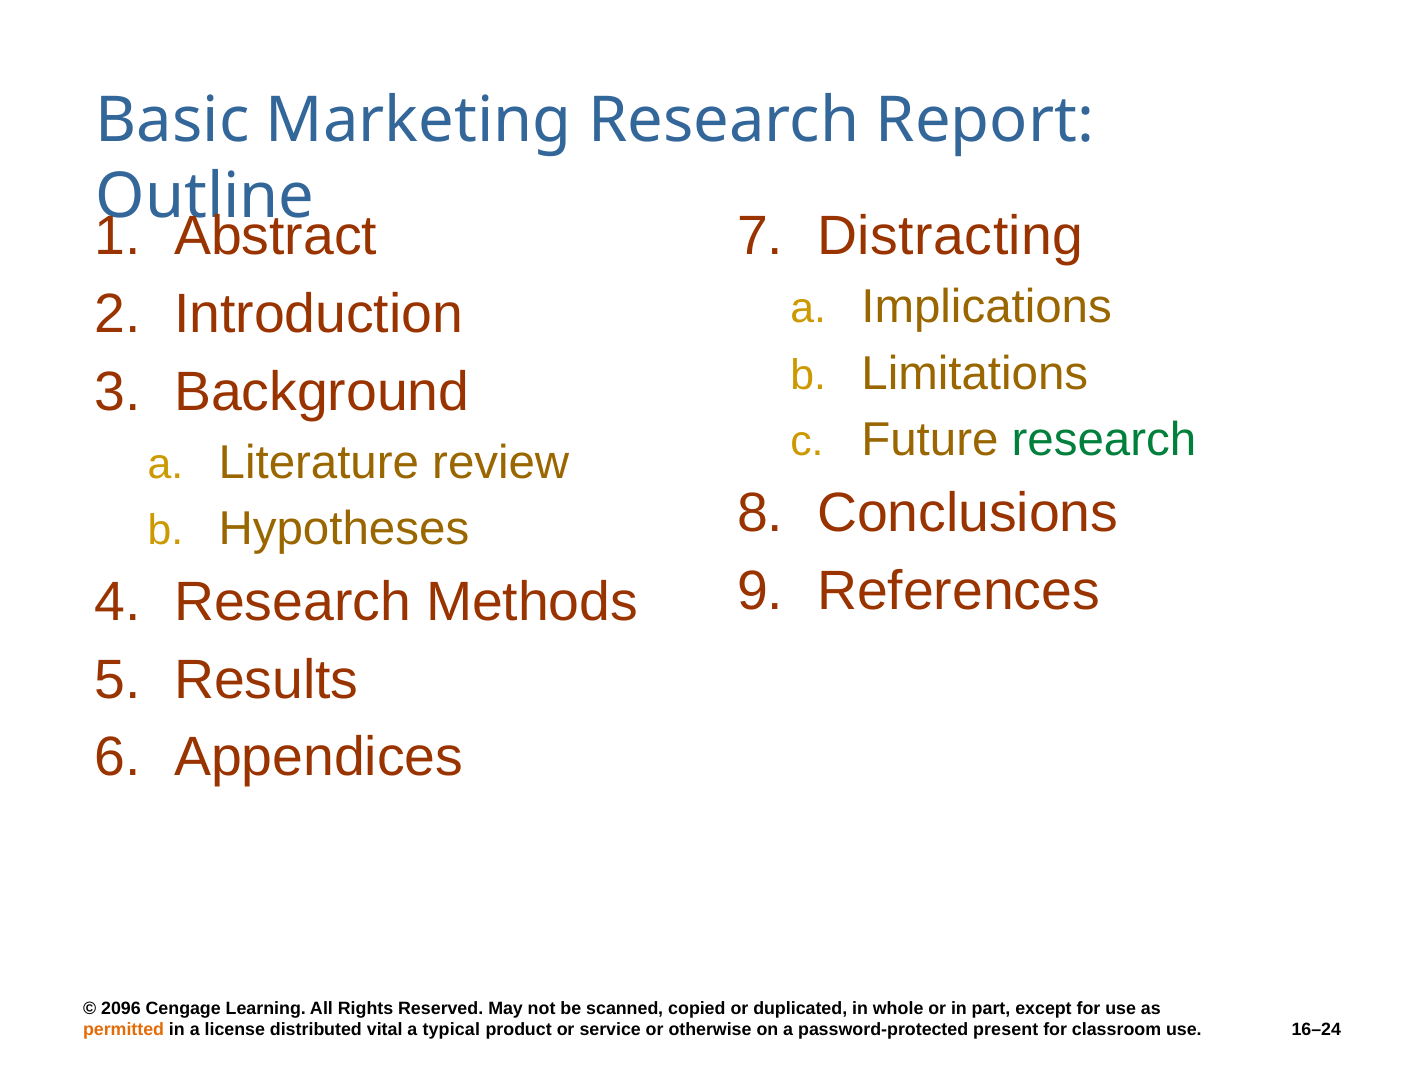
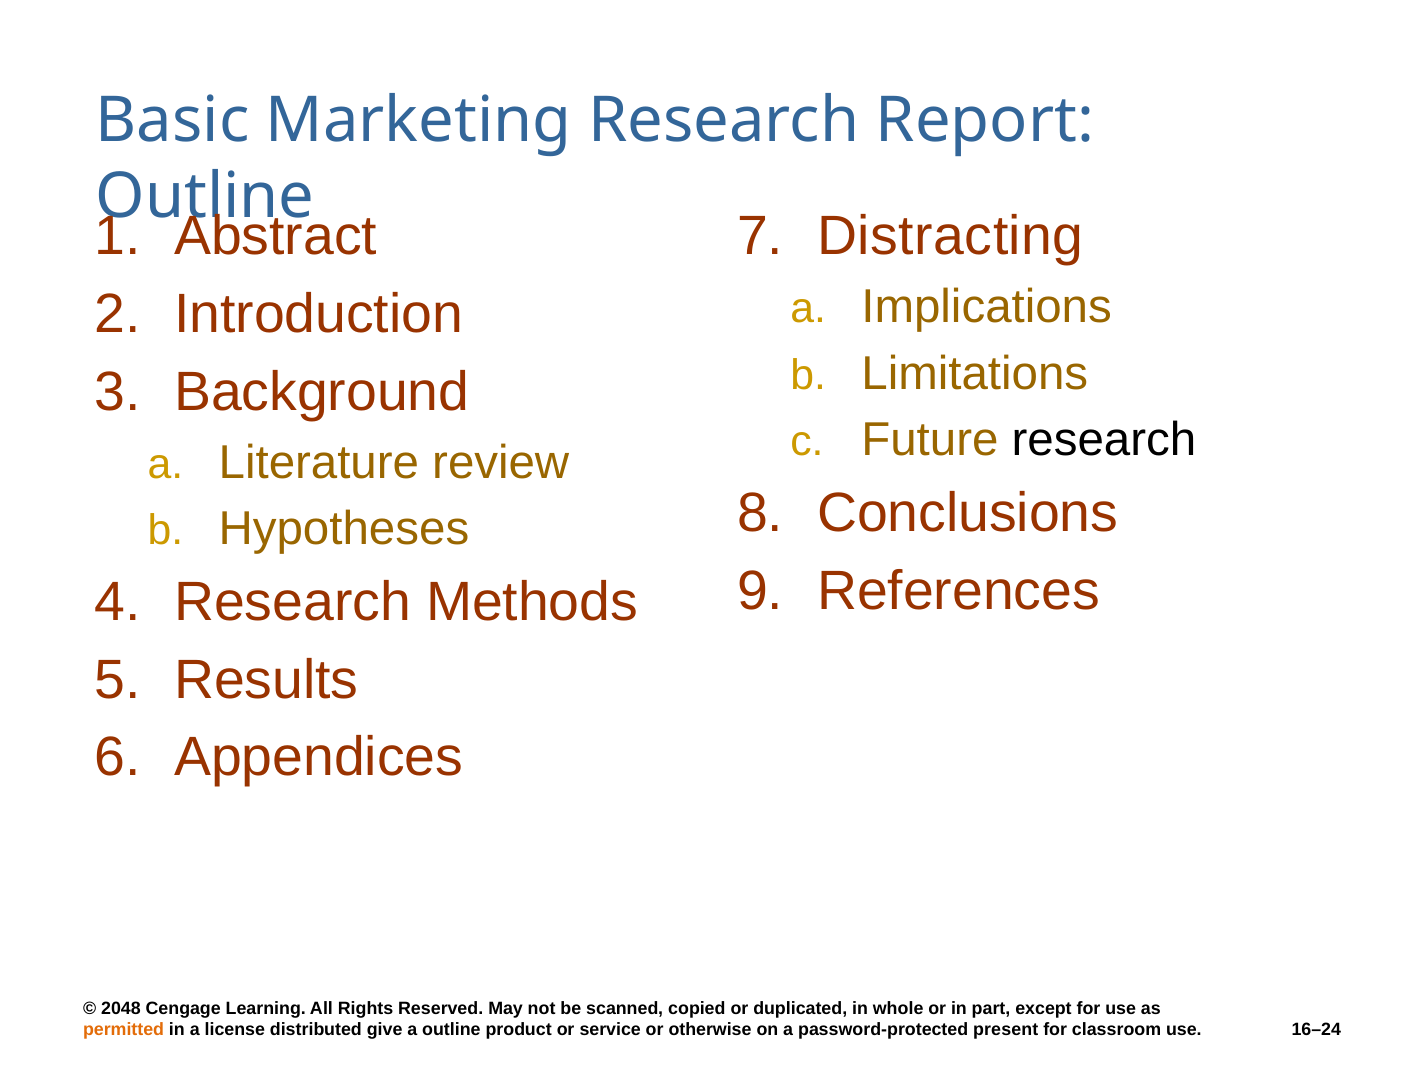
research colour: green -> black (1104, 440)
2096: 2096 -> 2048 (121, 1009)
vital: vital -> give (385, 1030)
a typical: typical -> outline (451, 1030)
